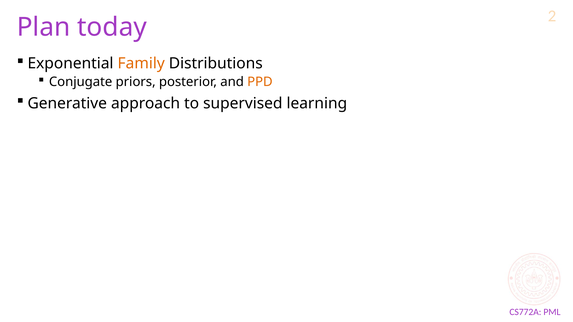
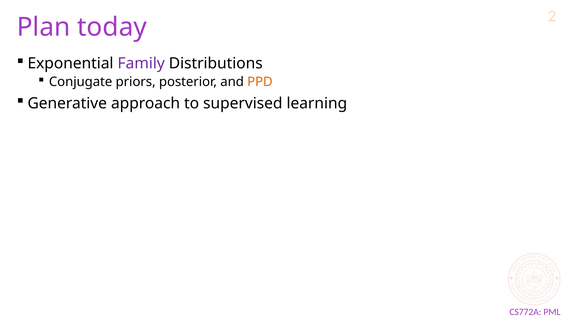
Family colour: orange -> purple (141, 64)
